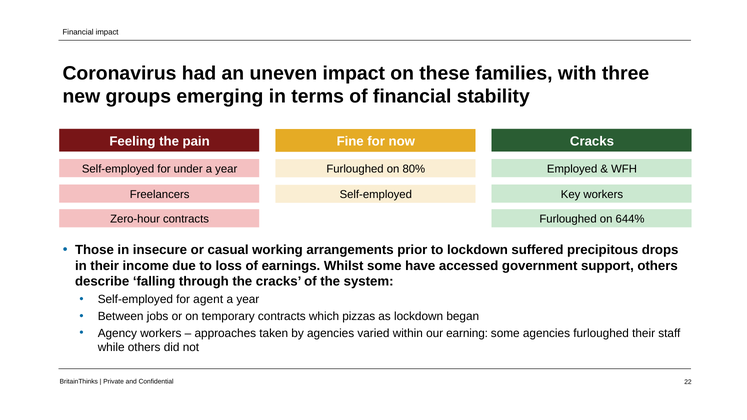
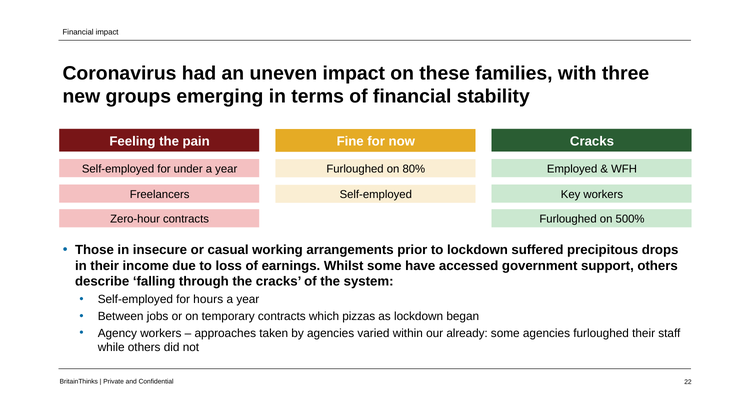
644%: 644% -> 500% (630, 219)
agent: agent -> hours (208, 299)
earning: earning -> already (467, 333)
